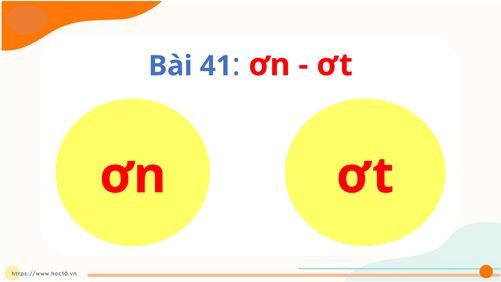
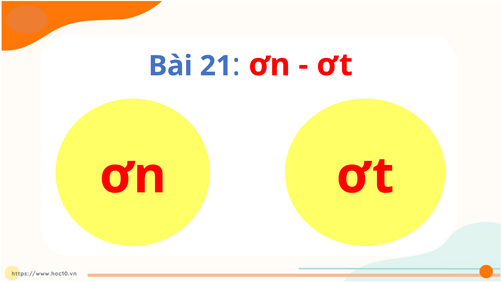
41: 41 -> 21 (216, 66)
